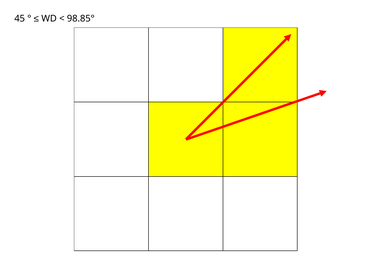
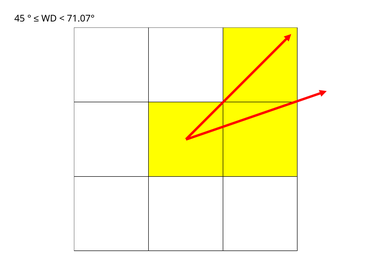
98.85°: 98.85° -> 71.07° (81, 19)
